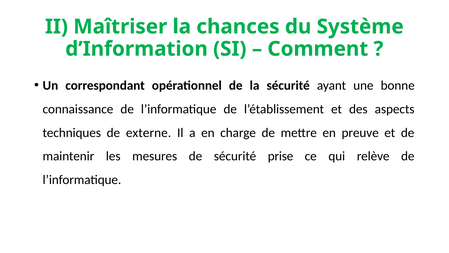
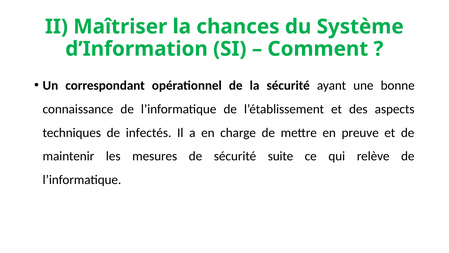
externe: externe -> infectés (149, 133)
prise: prise -> suite (281, 156)
